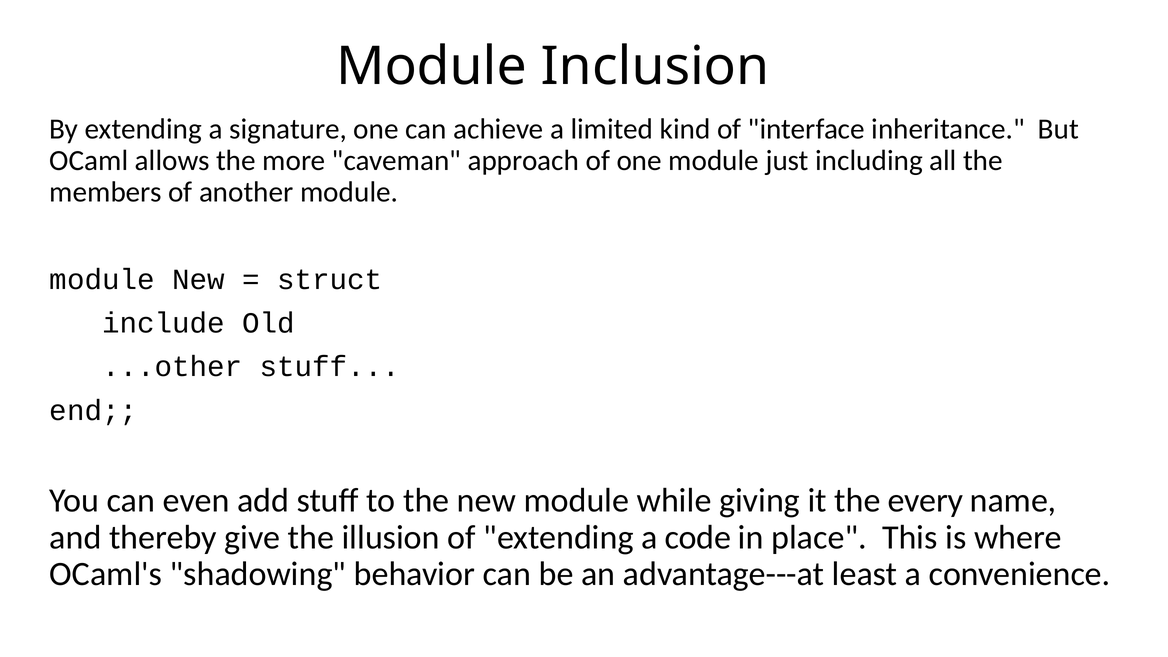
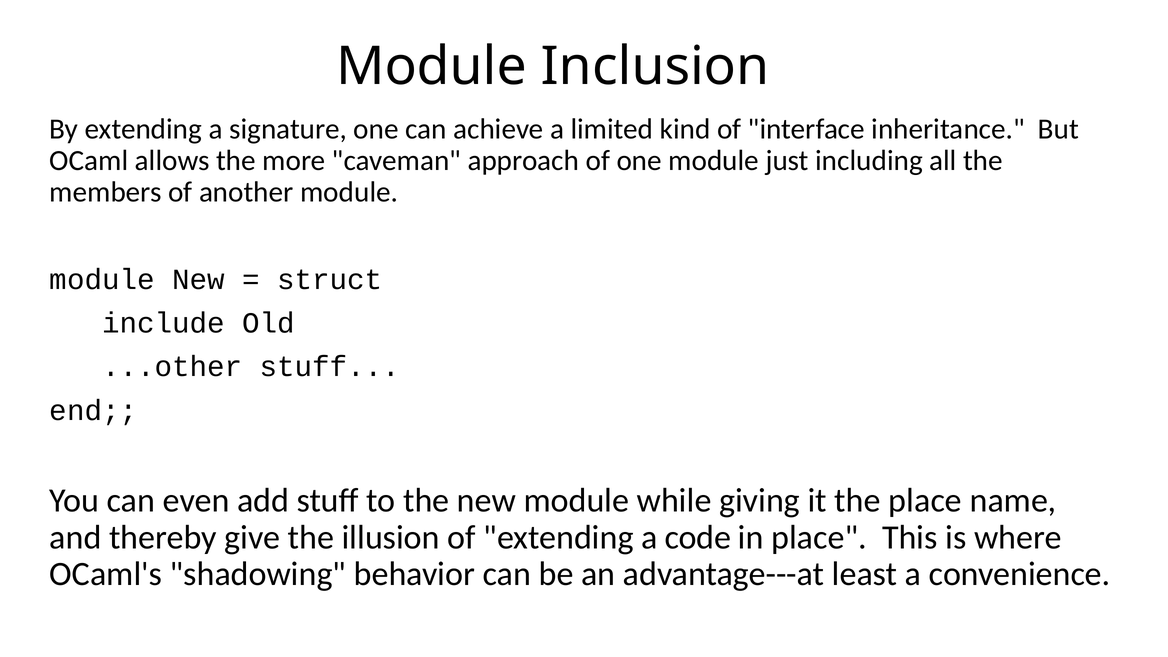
the every: every -> place (925, 500)
